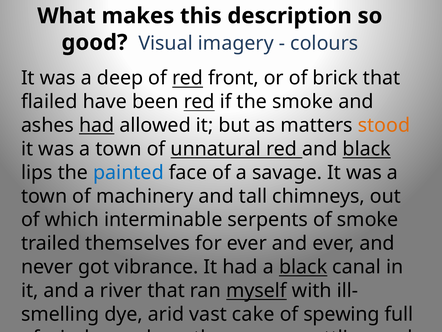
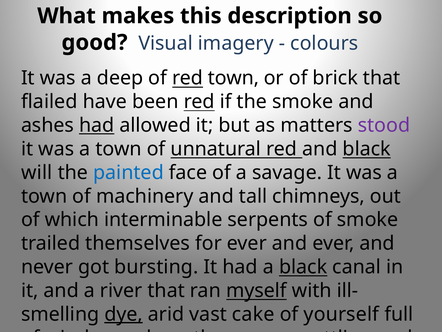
red front: front -> town (233, 78)
stood colour: orange -> purple (384, 125)
lips: lips -> will (37, 172)
vibrance: vibrance -> bursting (156, 267)
dye underline: none -> present (124, 314)
spewing: spewing -> yourself (341, 314)
